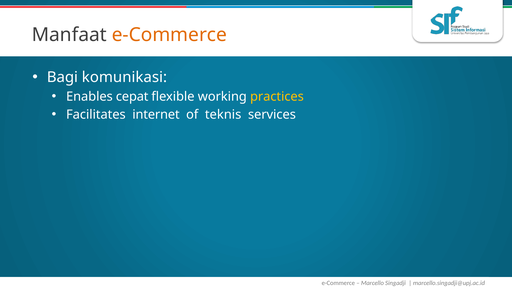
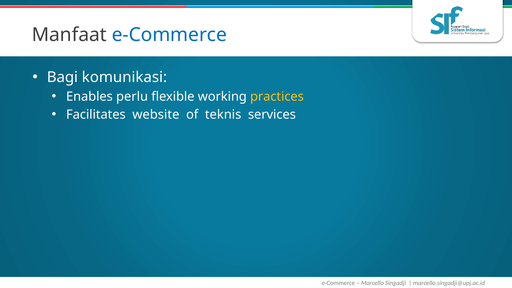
e-Commerce colour: orange -> blue (169, 35)
cepat: cepat -> perlu (132, 97)
internet: internet -> website (156, 115)
